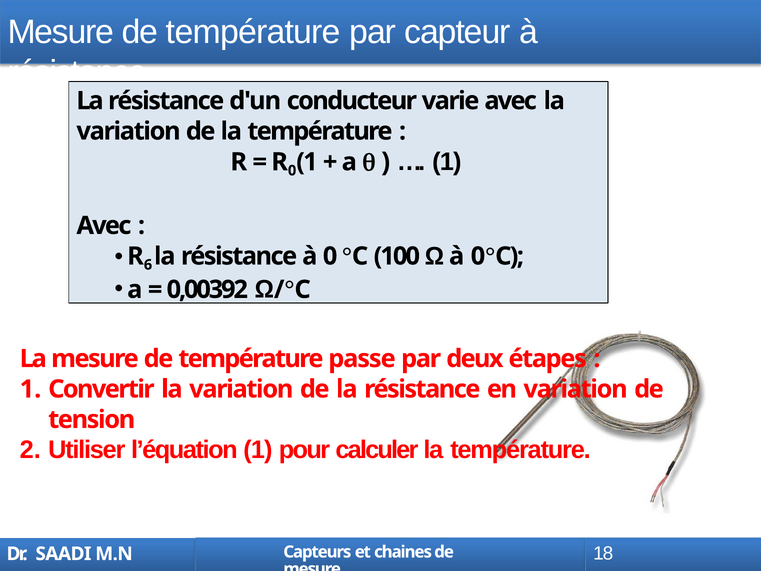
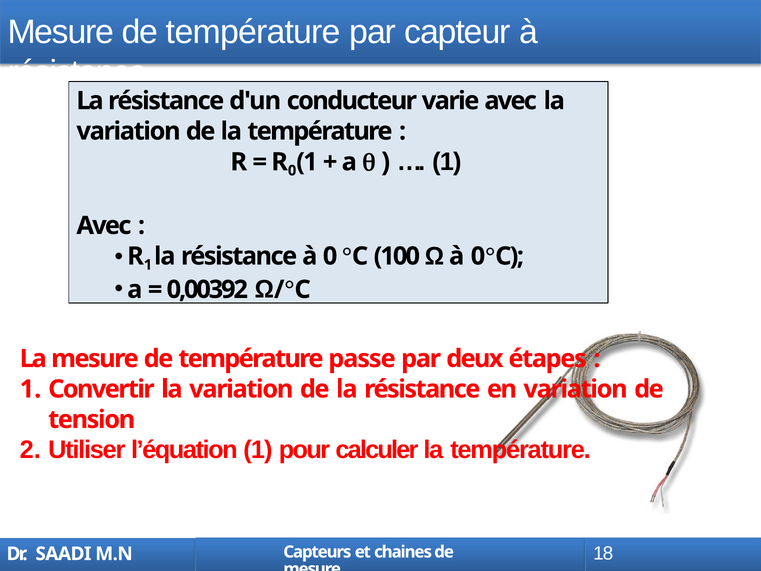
R 6: 6 -> 1 (148, 265)
